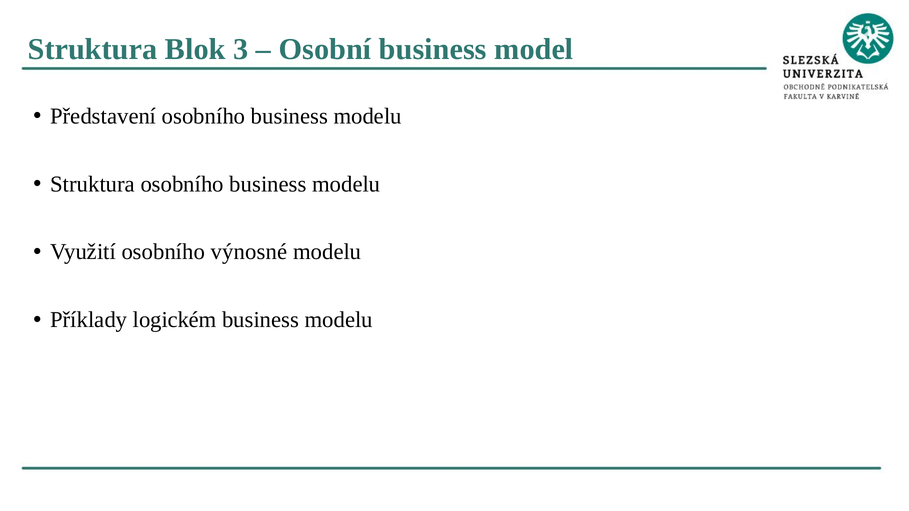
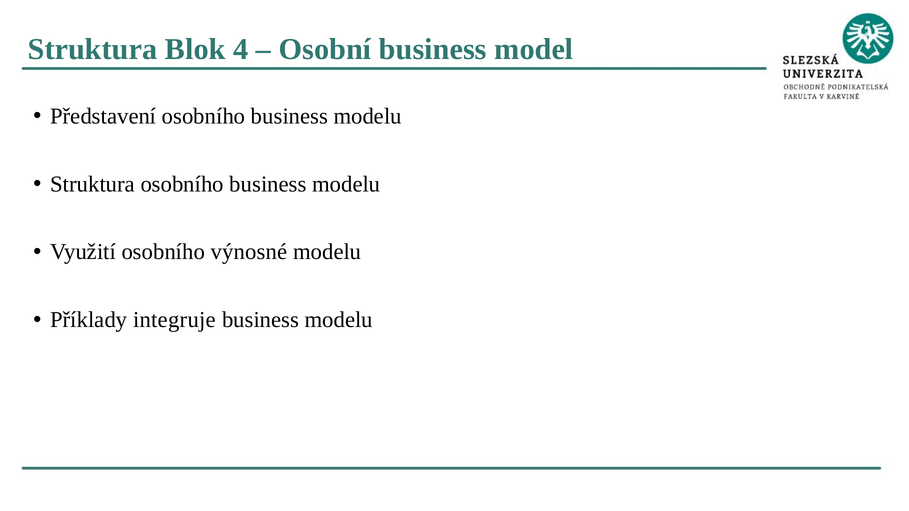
3: 3 -> 4 (241, 49)
logickém: logickém -> integruje (175, 320)
